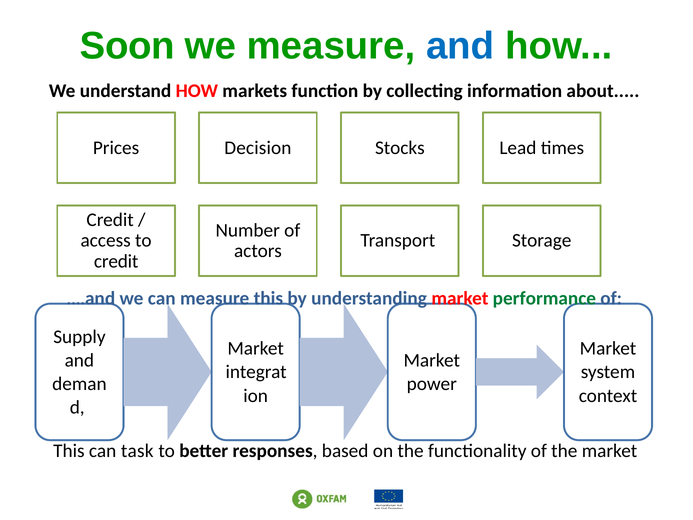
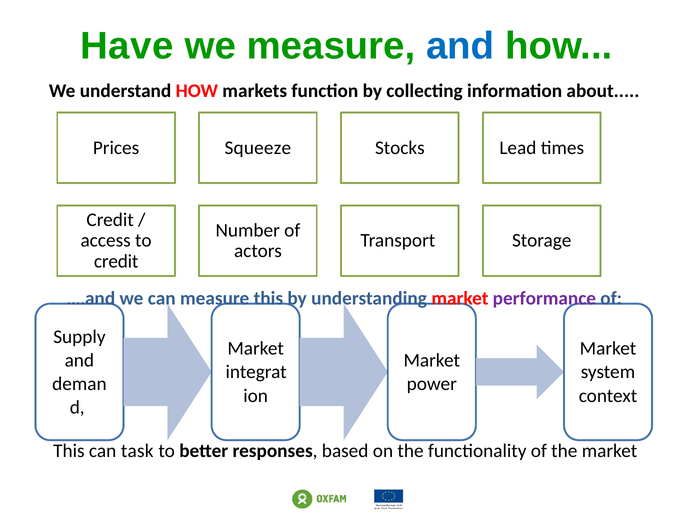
Soon: Soon -> Have (127, 46)
Decision: Decision -> Squeeze (258, 148)
performance colour: green -> purple (544, 298)
